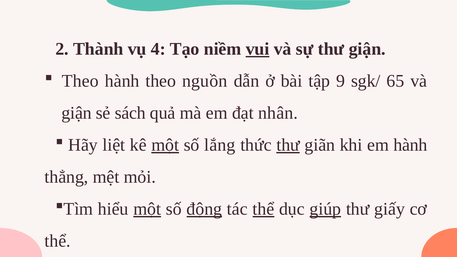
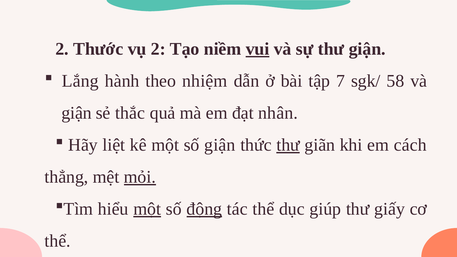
Thành: Thành -> Thước (98, 49)
vụ 4: 4 -> 2 (158, 49)
Theo: Theo -> Lắng (80, 81)
nguồn: nguồn -> nhiệm (205, 81)
9: 9 -> 7 (341, 81)
65: 65 -> 58 (395, 81)
sách: sách -> thắc (130, 113)
một underline: present -> none (165, 145)
số lắng: lắng -> giận (220, 145)
em hành: hành -> cách (410, 145)
mỏi underline: none -> present (140, 177)
thể underline: present -> none (263, 209)
giúp underline: present -> none (325, 209)
